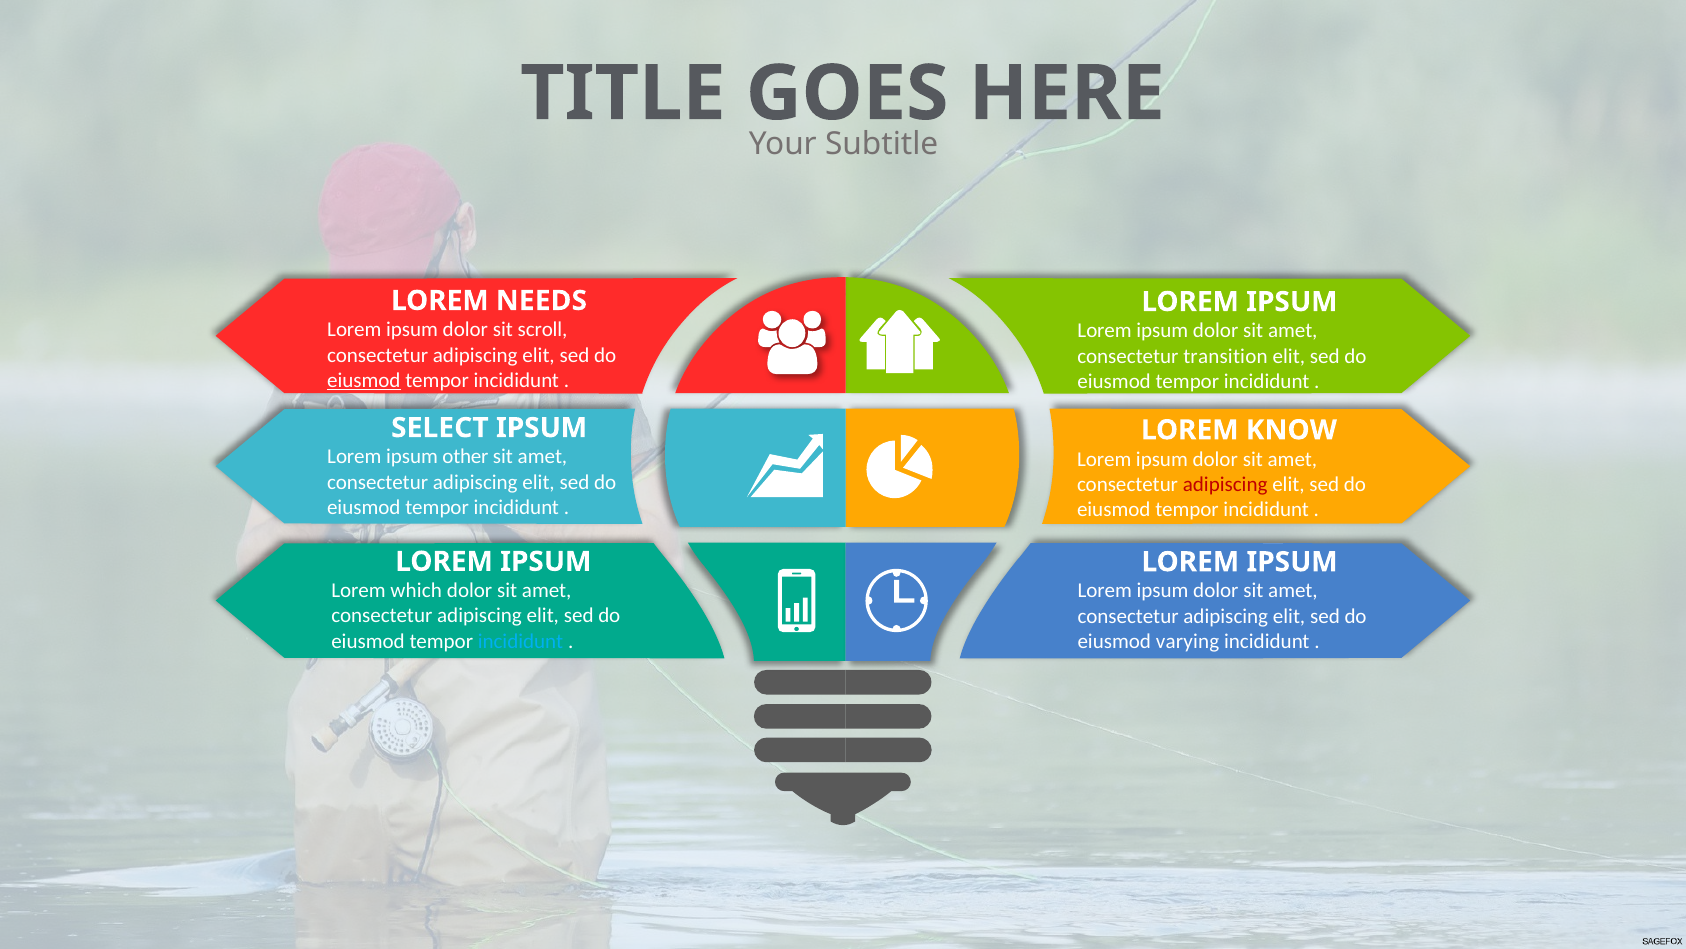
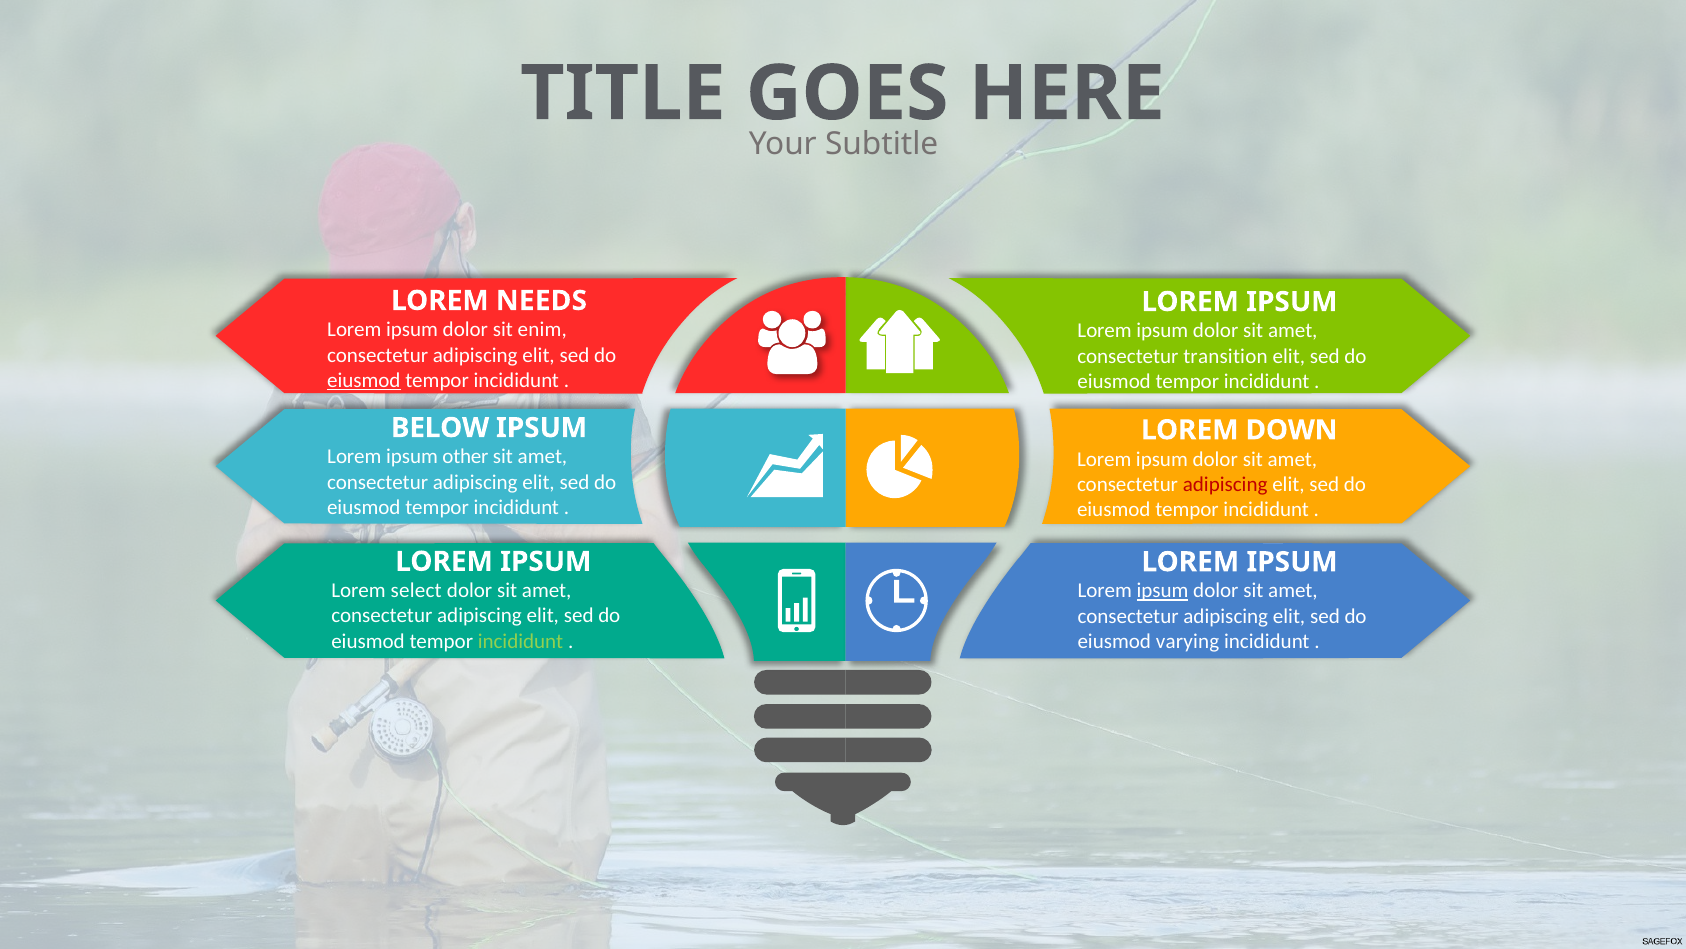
scroll: scroll -> enim (542, 330)
SELECT: SELECT -> BELOW (440, 428)
KNOW: KNOW -> DOWN (1292, 430)
which: which -> select (416, 590)
ipsum underline: none -> present (1163, 591)
incididunt colour: light blue -> light green (521, 641)
